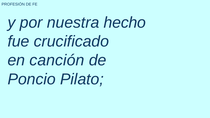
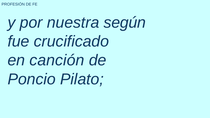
hecho: hecho -> según (125, 23)
